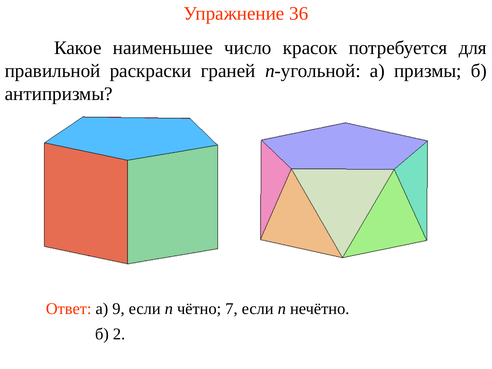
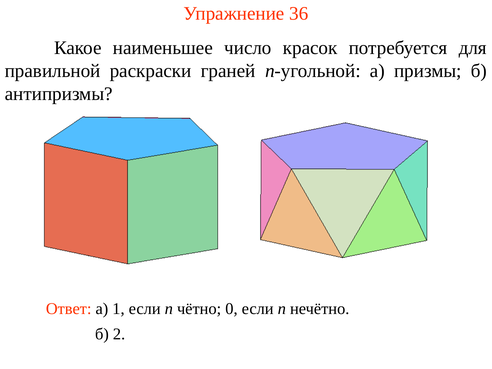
9: 9 -> 1 (118, 309)
7: 7 -> 0 (231, 309)
